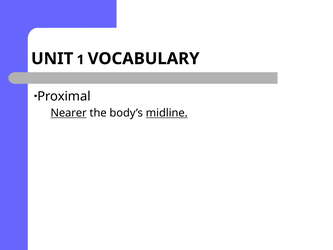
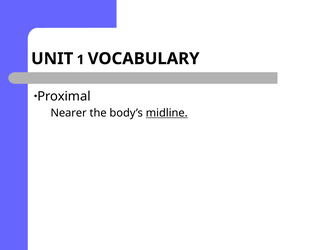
Nearer underline: present -> none (69, 113)
